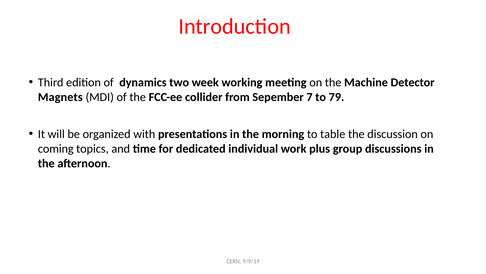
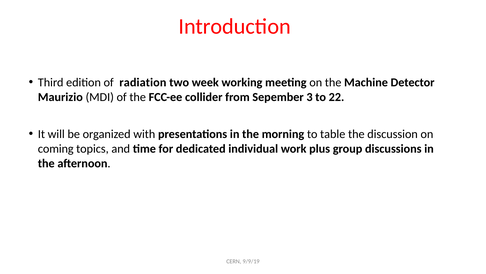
dynamics: dynamics -> radiation (143, 82)
Magnets: Magnets -> Maurizio (60, 97)
7: 7 -> 3 (310, 97)
79: 79 -> 22 (336, 97)
